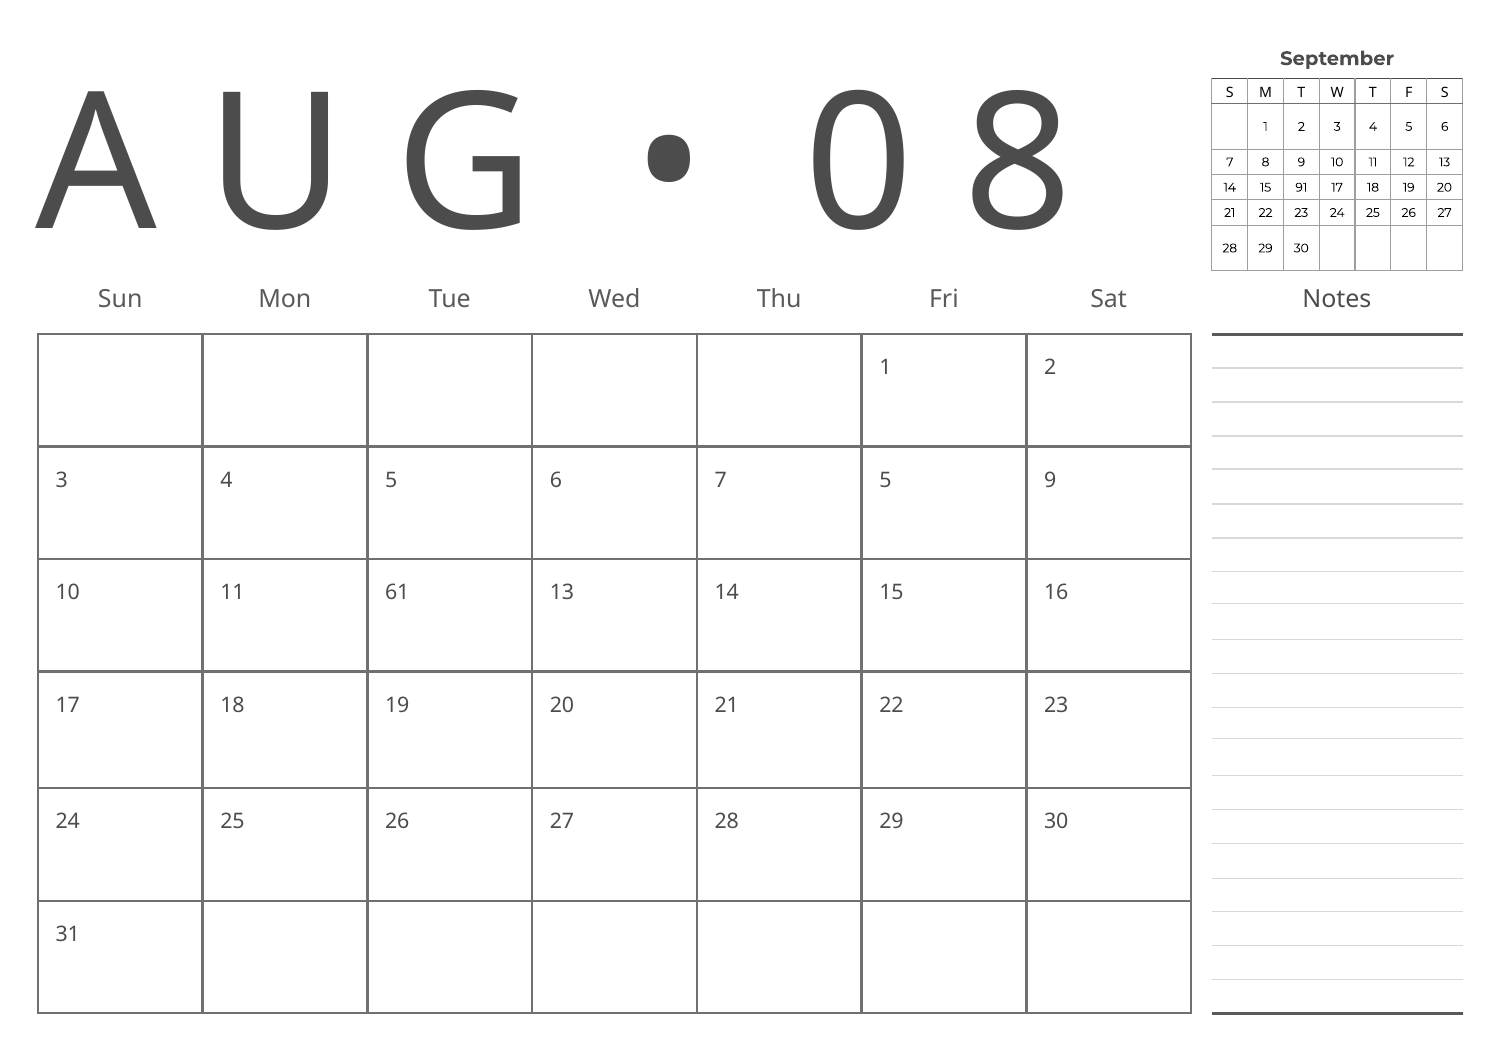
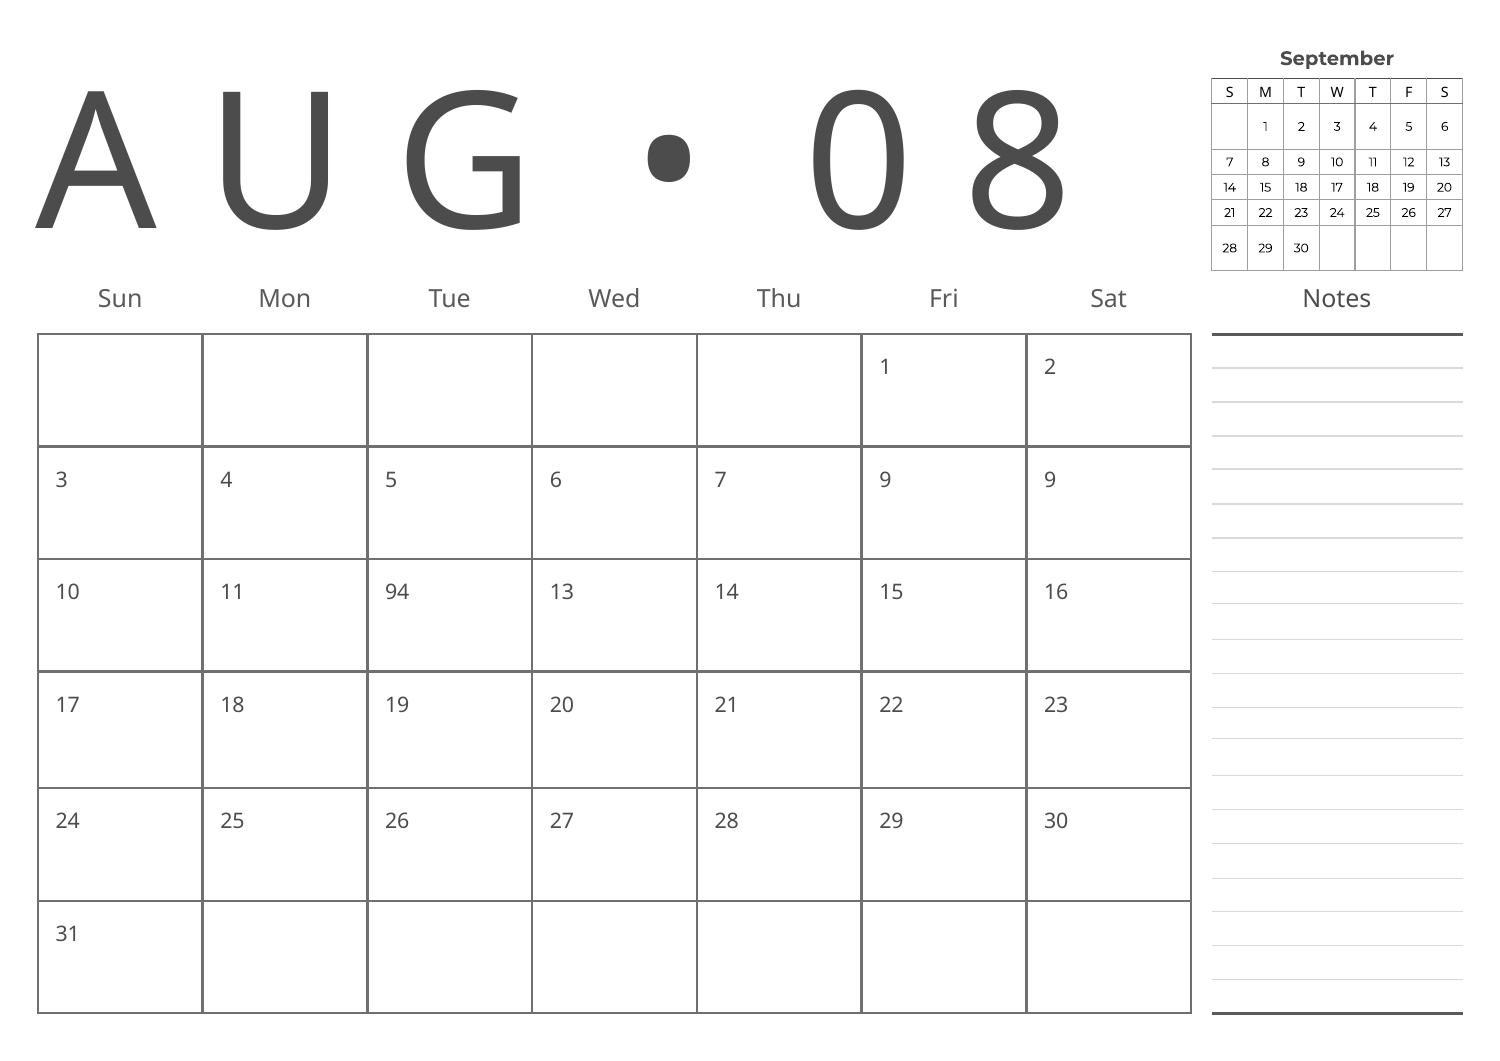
15 91: 91 -> 18 (1301, 187)
7 5: 5 -> 9 (885, 480)
61: 61 -> 94 (397, 592)
